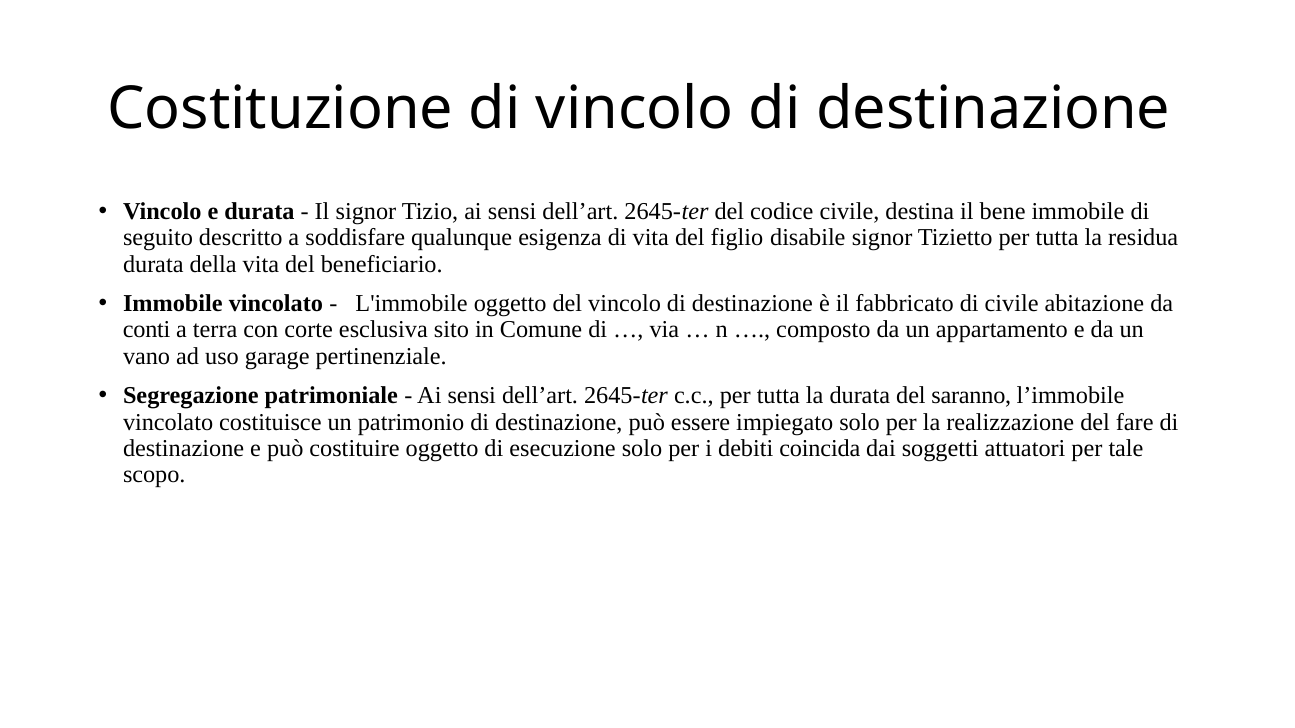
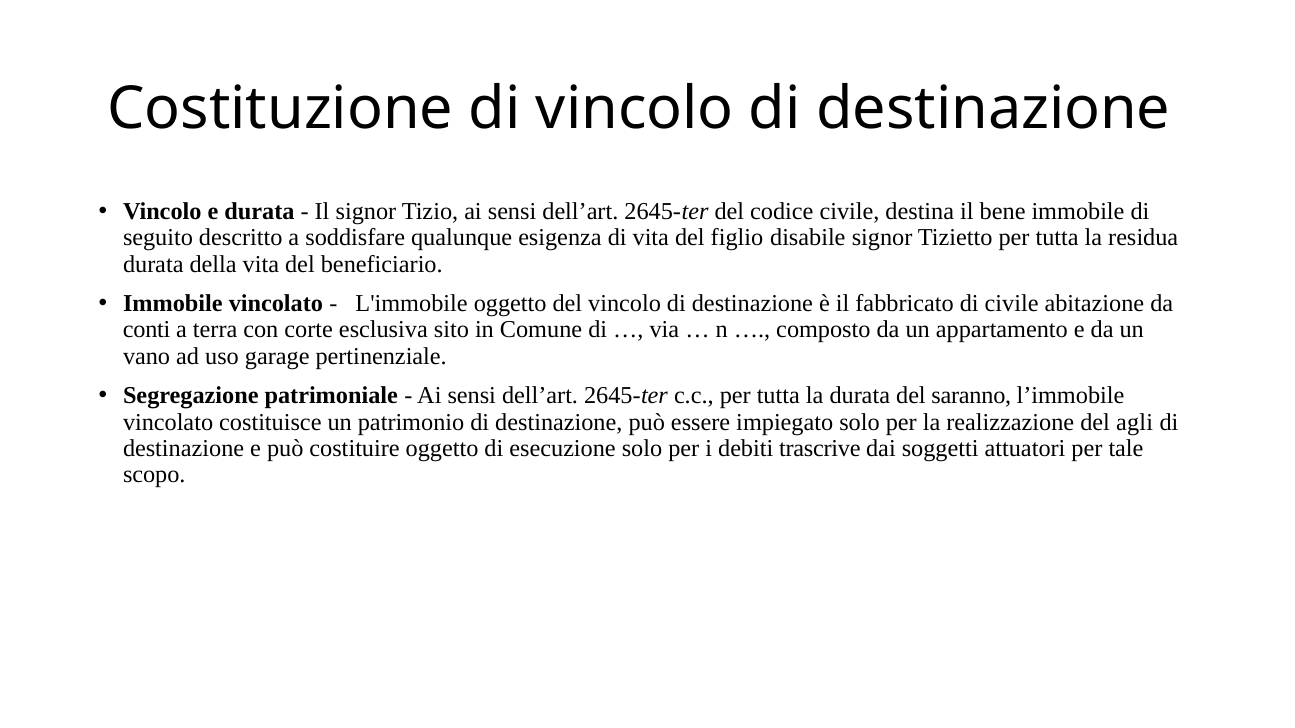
fare: fare -> agli (1135, 422)
coincida: coincida -> trascrive (820, 449)
